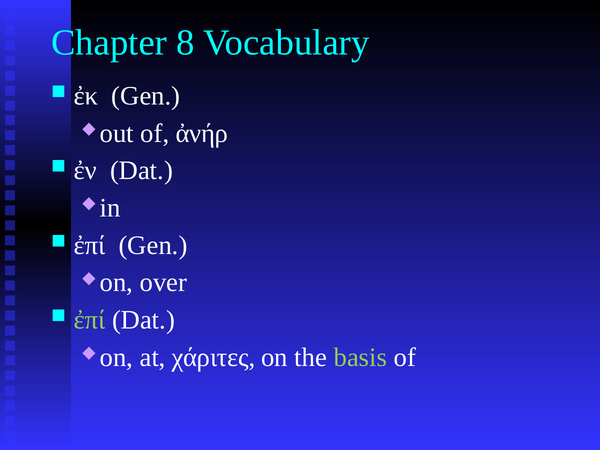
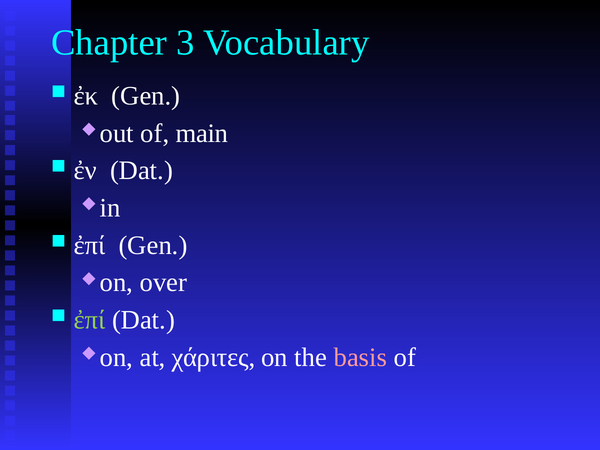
8: 8 -> 3 (185, 43)
ἀνήρ: ἀνήρ -> main (202, 133)
basis colour: light green -> pink (360, 357)
